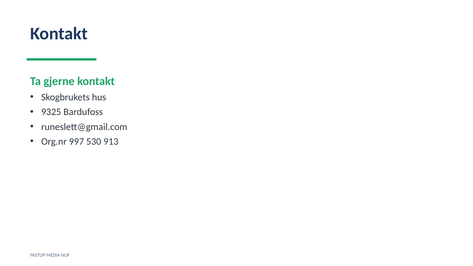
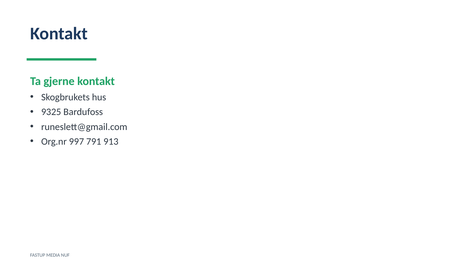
530: 530 -> 791 (94, 142)
